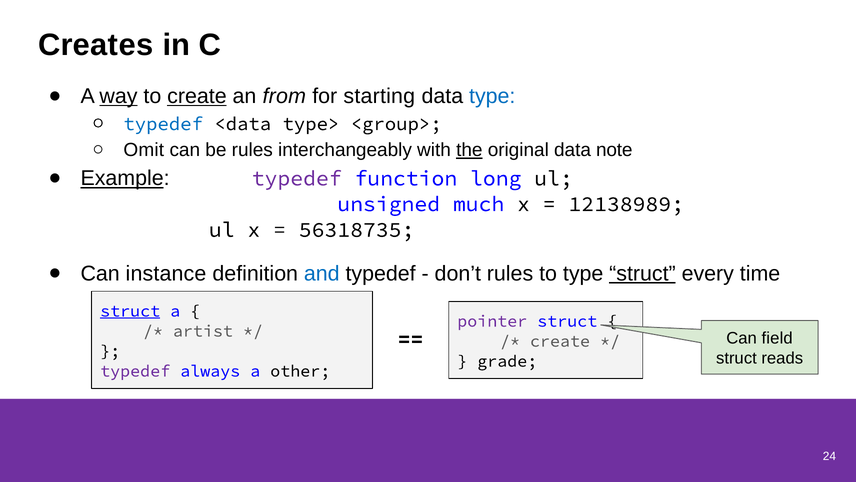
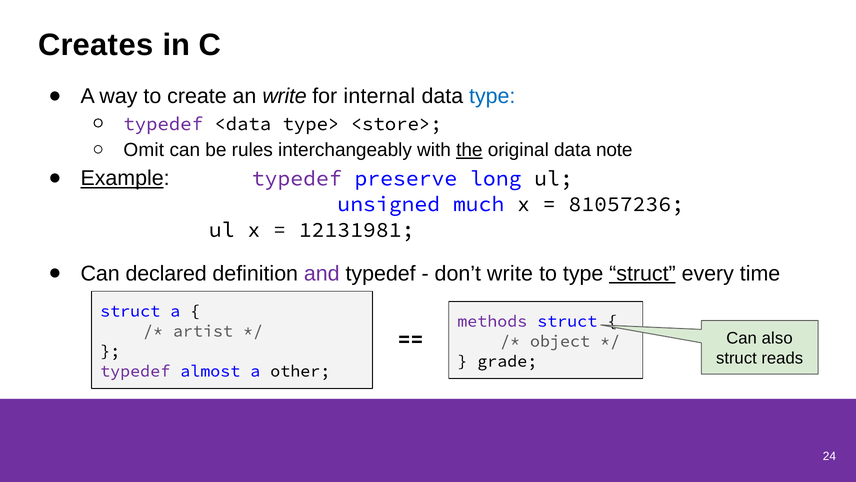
way underline: present -> none (119, 96)
create underline: present -> none (197, 96)
an from: from -> write (285, 96)
starting: starting -> internal (379, 96)
typedef colour: blue -> purple (163, 124)
<group>: <group> -> <store> (396, 124)
function: function -> preserve (406, 178)
12138989: 12138989 -> 81057236 (626, 204)
56318735: 56318735 -> 12131981 (357, 230)
instance: instance -> declared (166, 273)
and colour: blue -> purple (322, 273)
don’t rules: rules -> write (510, 273)
struct underline: present -> none (130, 311)
pointer: pointer -> methods (492, 321)
field: field -> also (777, 338)
create: create -> object (560, 341)
always: always -> almost (210, 371)
